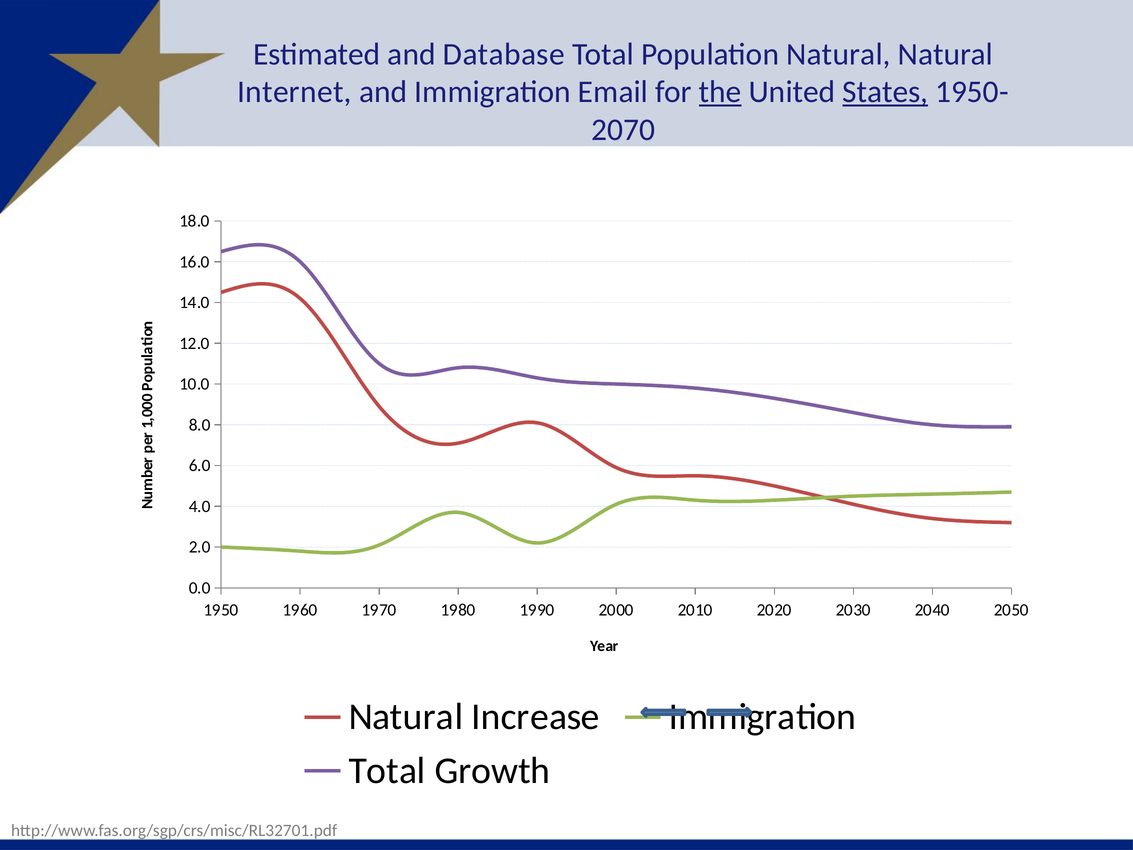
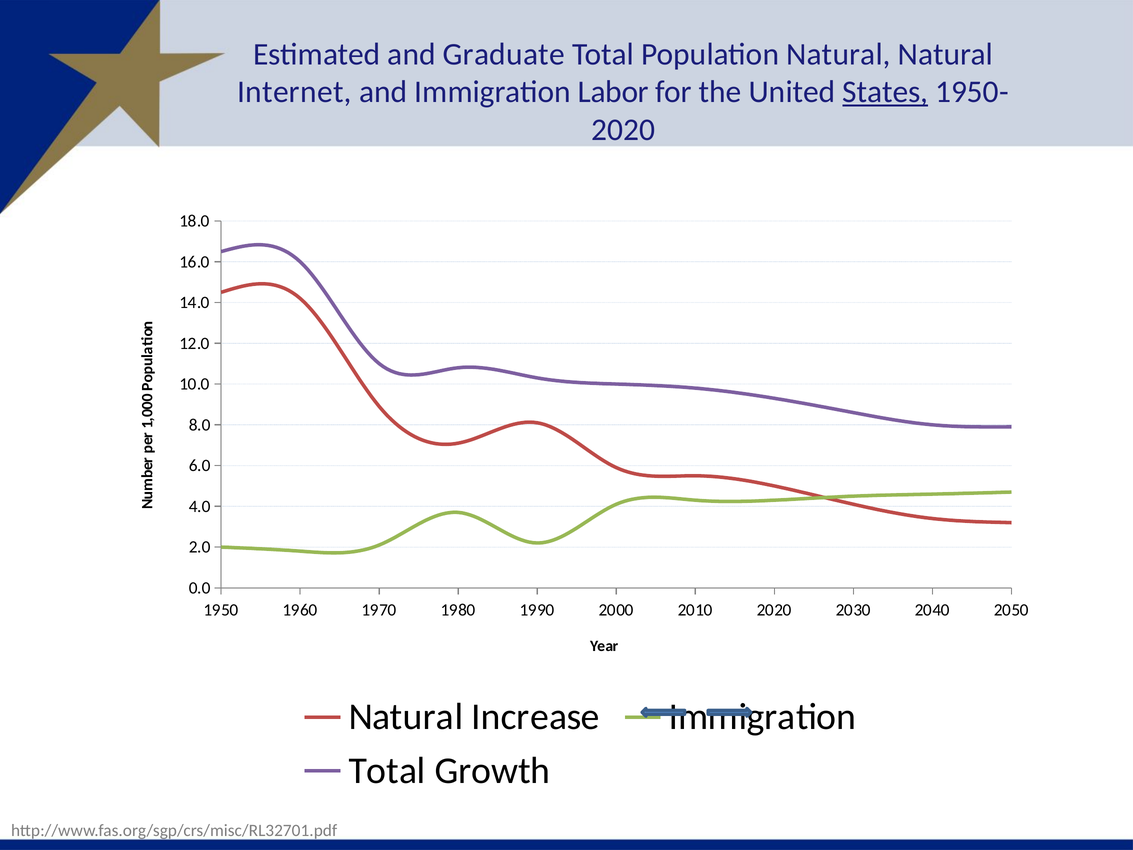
Database: Database -> Graduate (504, 54)
Email: Email -> Labor (613, 92)
the underline: present -> none (720, 92)
2070: 2070 -> 2020 (623, 130)
